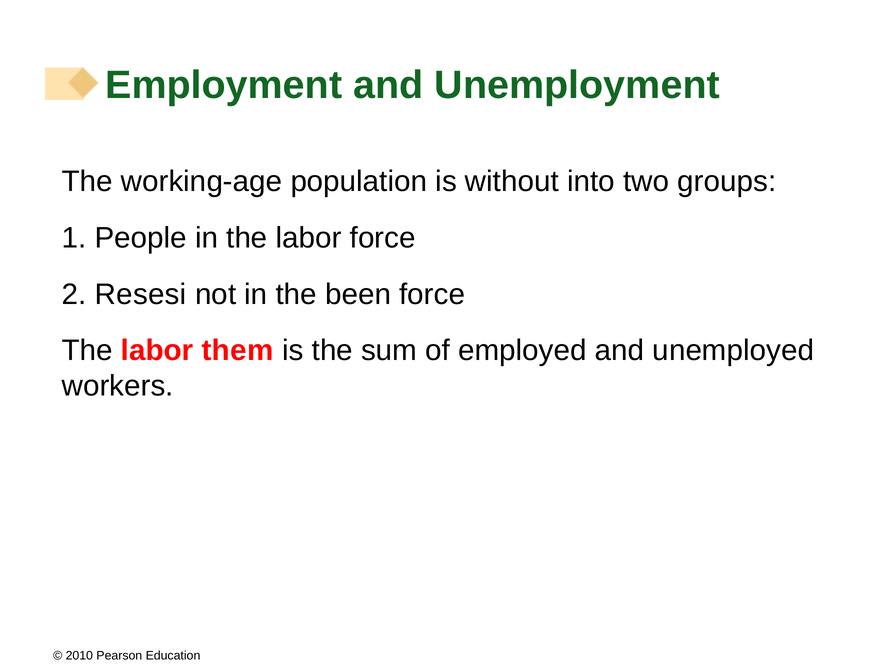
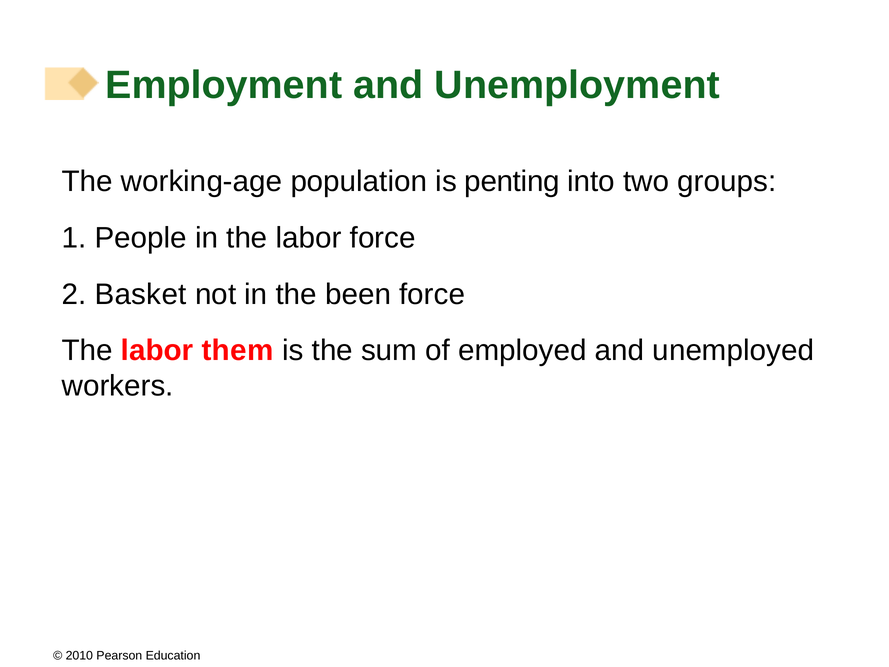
without: without -> penting (512, 182)
Resesi: Resesi -> Basket (141, 294)
